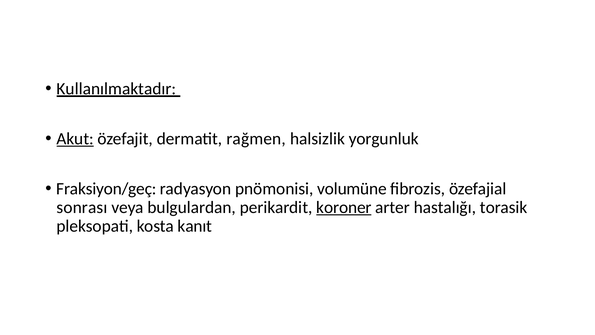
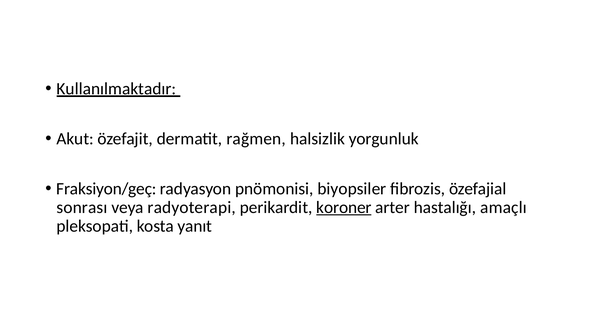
Akut underline: present -> none (75, 139)
volumüne: volumüne -> biyopsiler (352, 188)
bulgulardan: bulgulardan -> radyoterapi (192, 207)
torasik: torasik -> amaçlı (503, 207)
kanıt: kanıt -> yanıt (195, 226)
